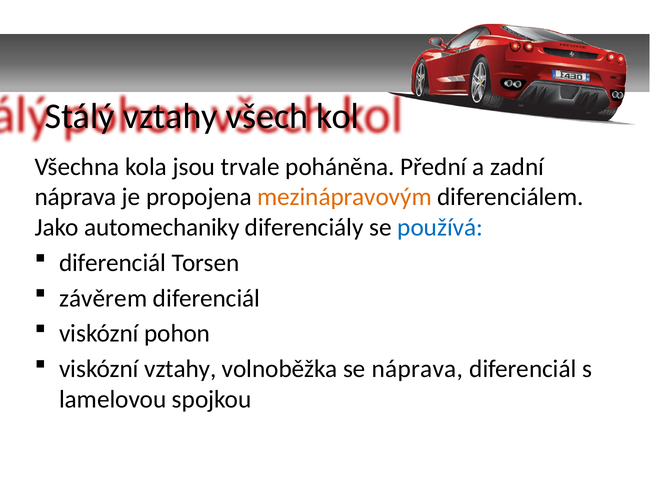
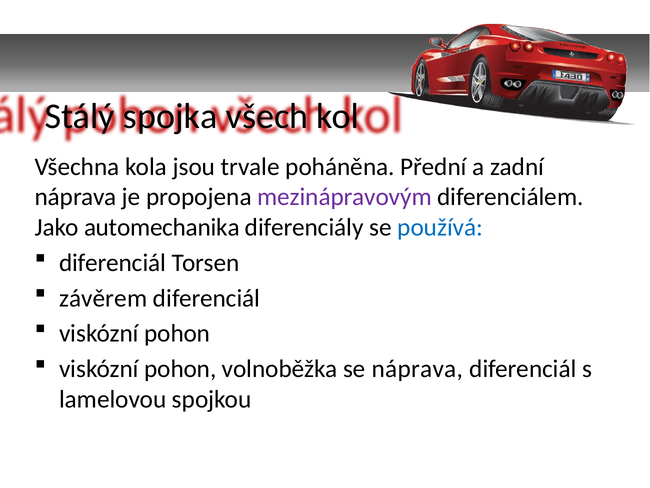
Stálý vztahy: vztahy -> spojka (170, 116)
mezinápravovým colour: orange -> purple (344, 197)
automechaniky: automechaniky -> automechanika (162, 227)
vztahy: vztahy -> pohon (180, 369)
